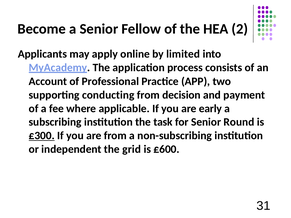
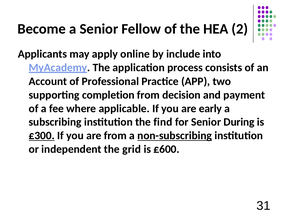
limited: limited -> include (183, 54)
conducting: conducting -> completion (108, 95)
task: task -> find (163, 122)
Round: Round -> During (239, 122)
non-subscribing underline: none -> present (175, 136)
